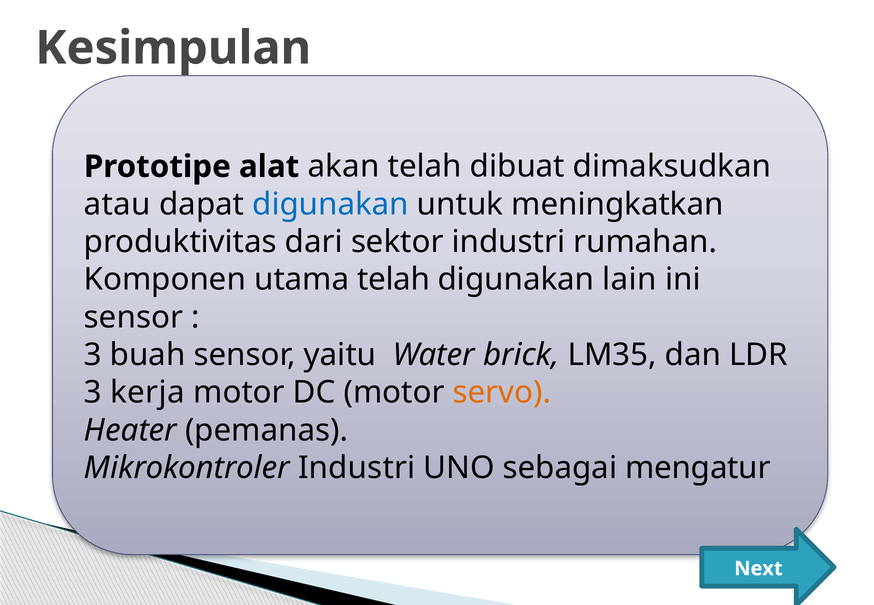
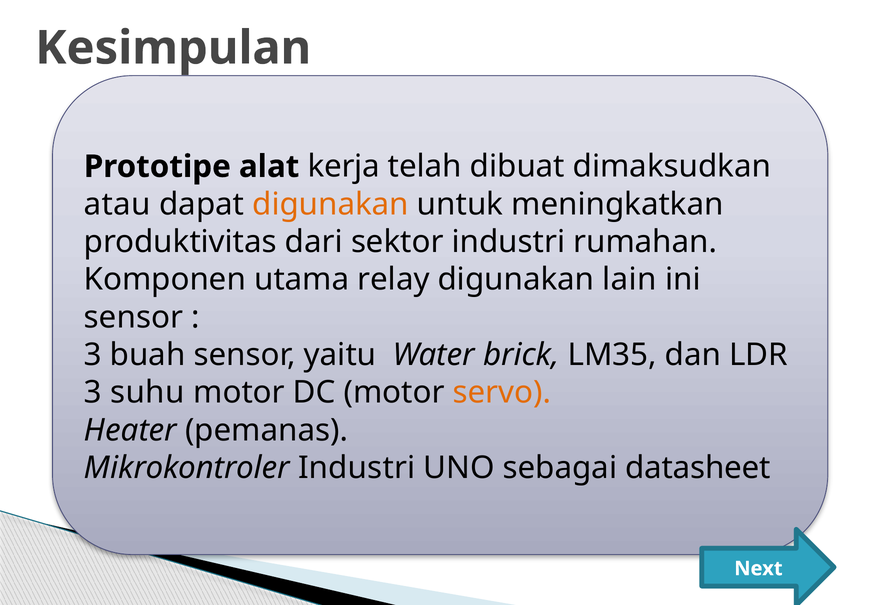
akan: akan -> kerja (344, 167)
digunakan colour: blue -> orange (331, 204)
utama telah: telah -> relay (394, 280)
kerja: kerja -> suhu (147, 393)
mengatur: mengatur -> datasheet (698, 468)
